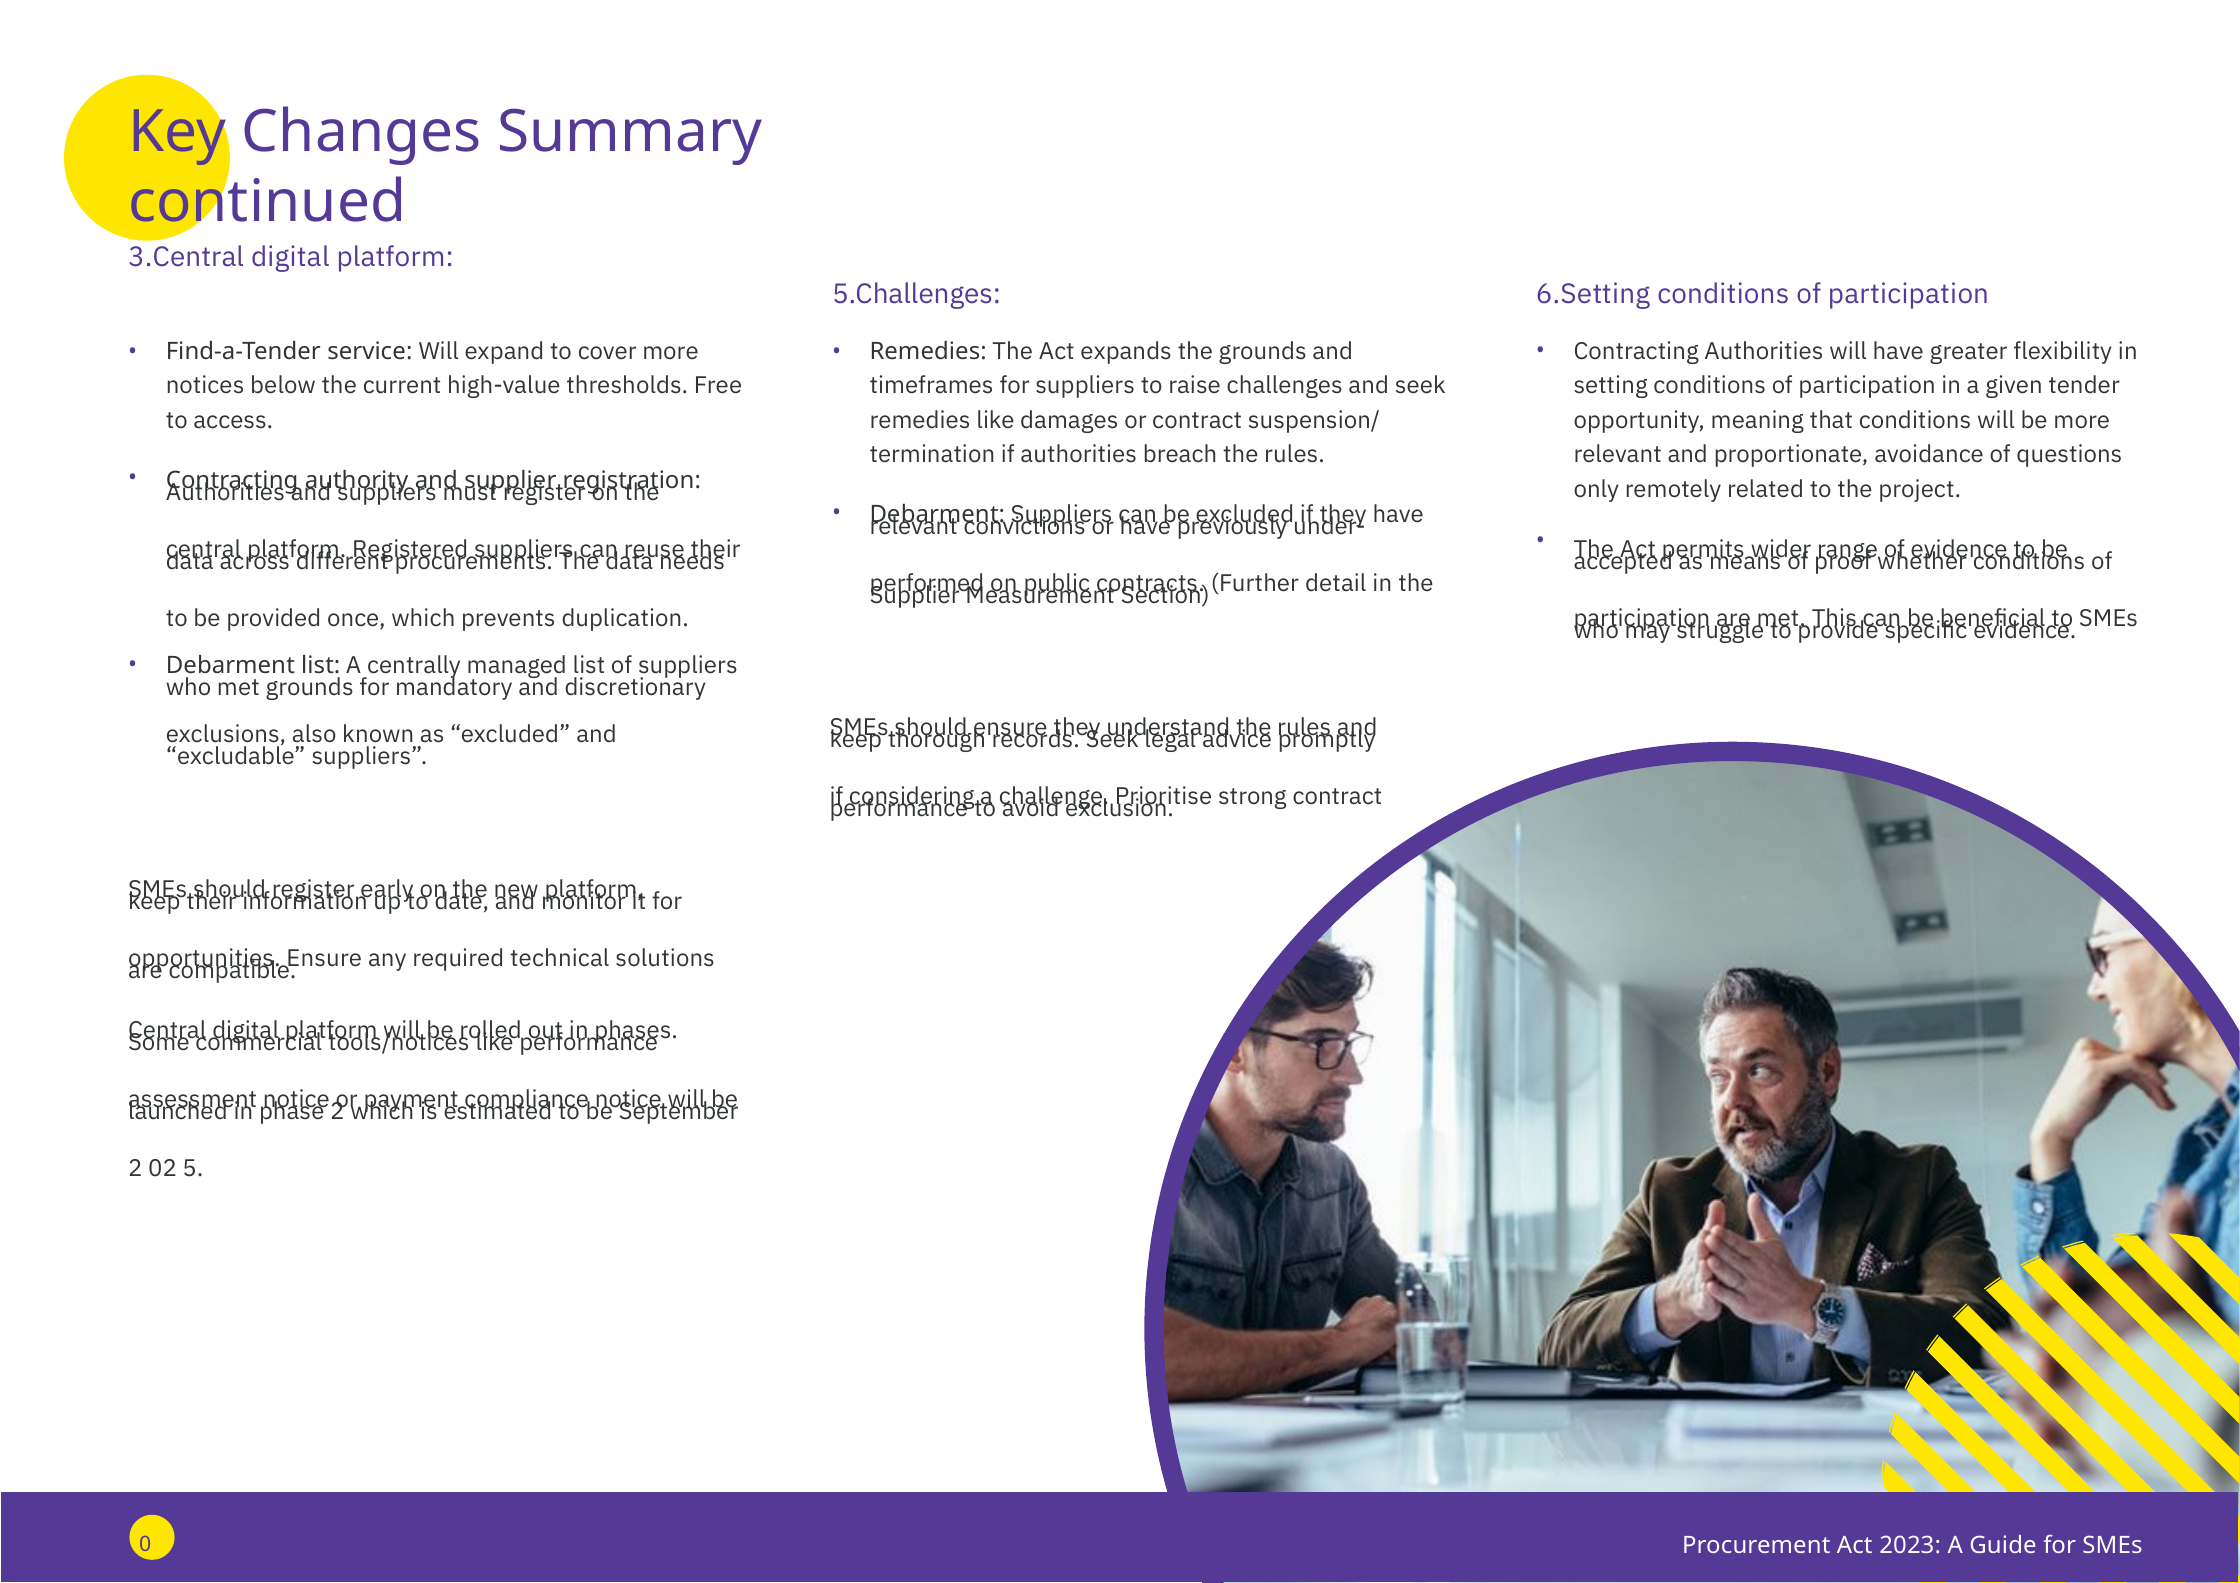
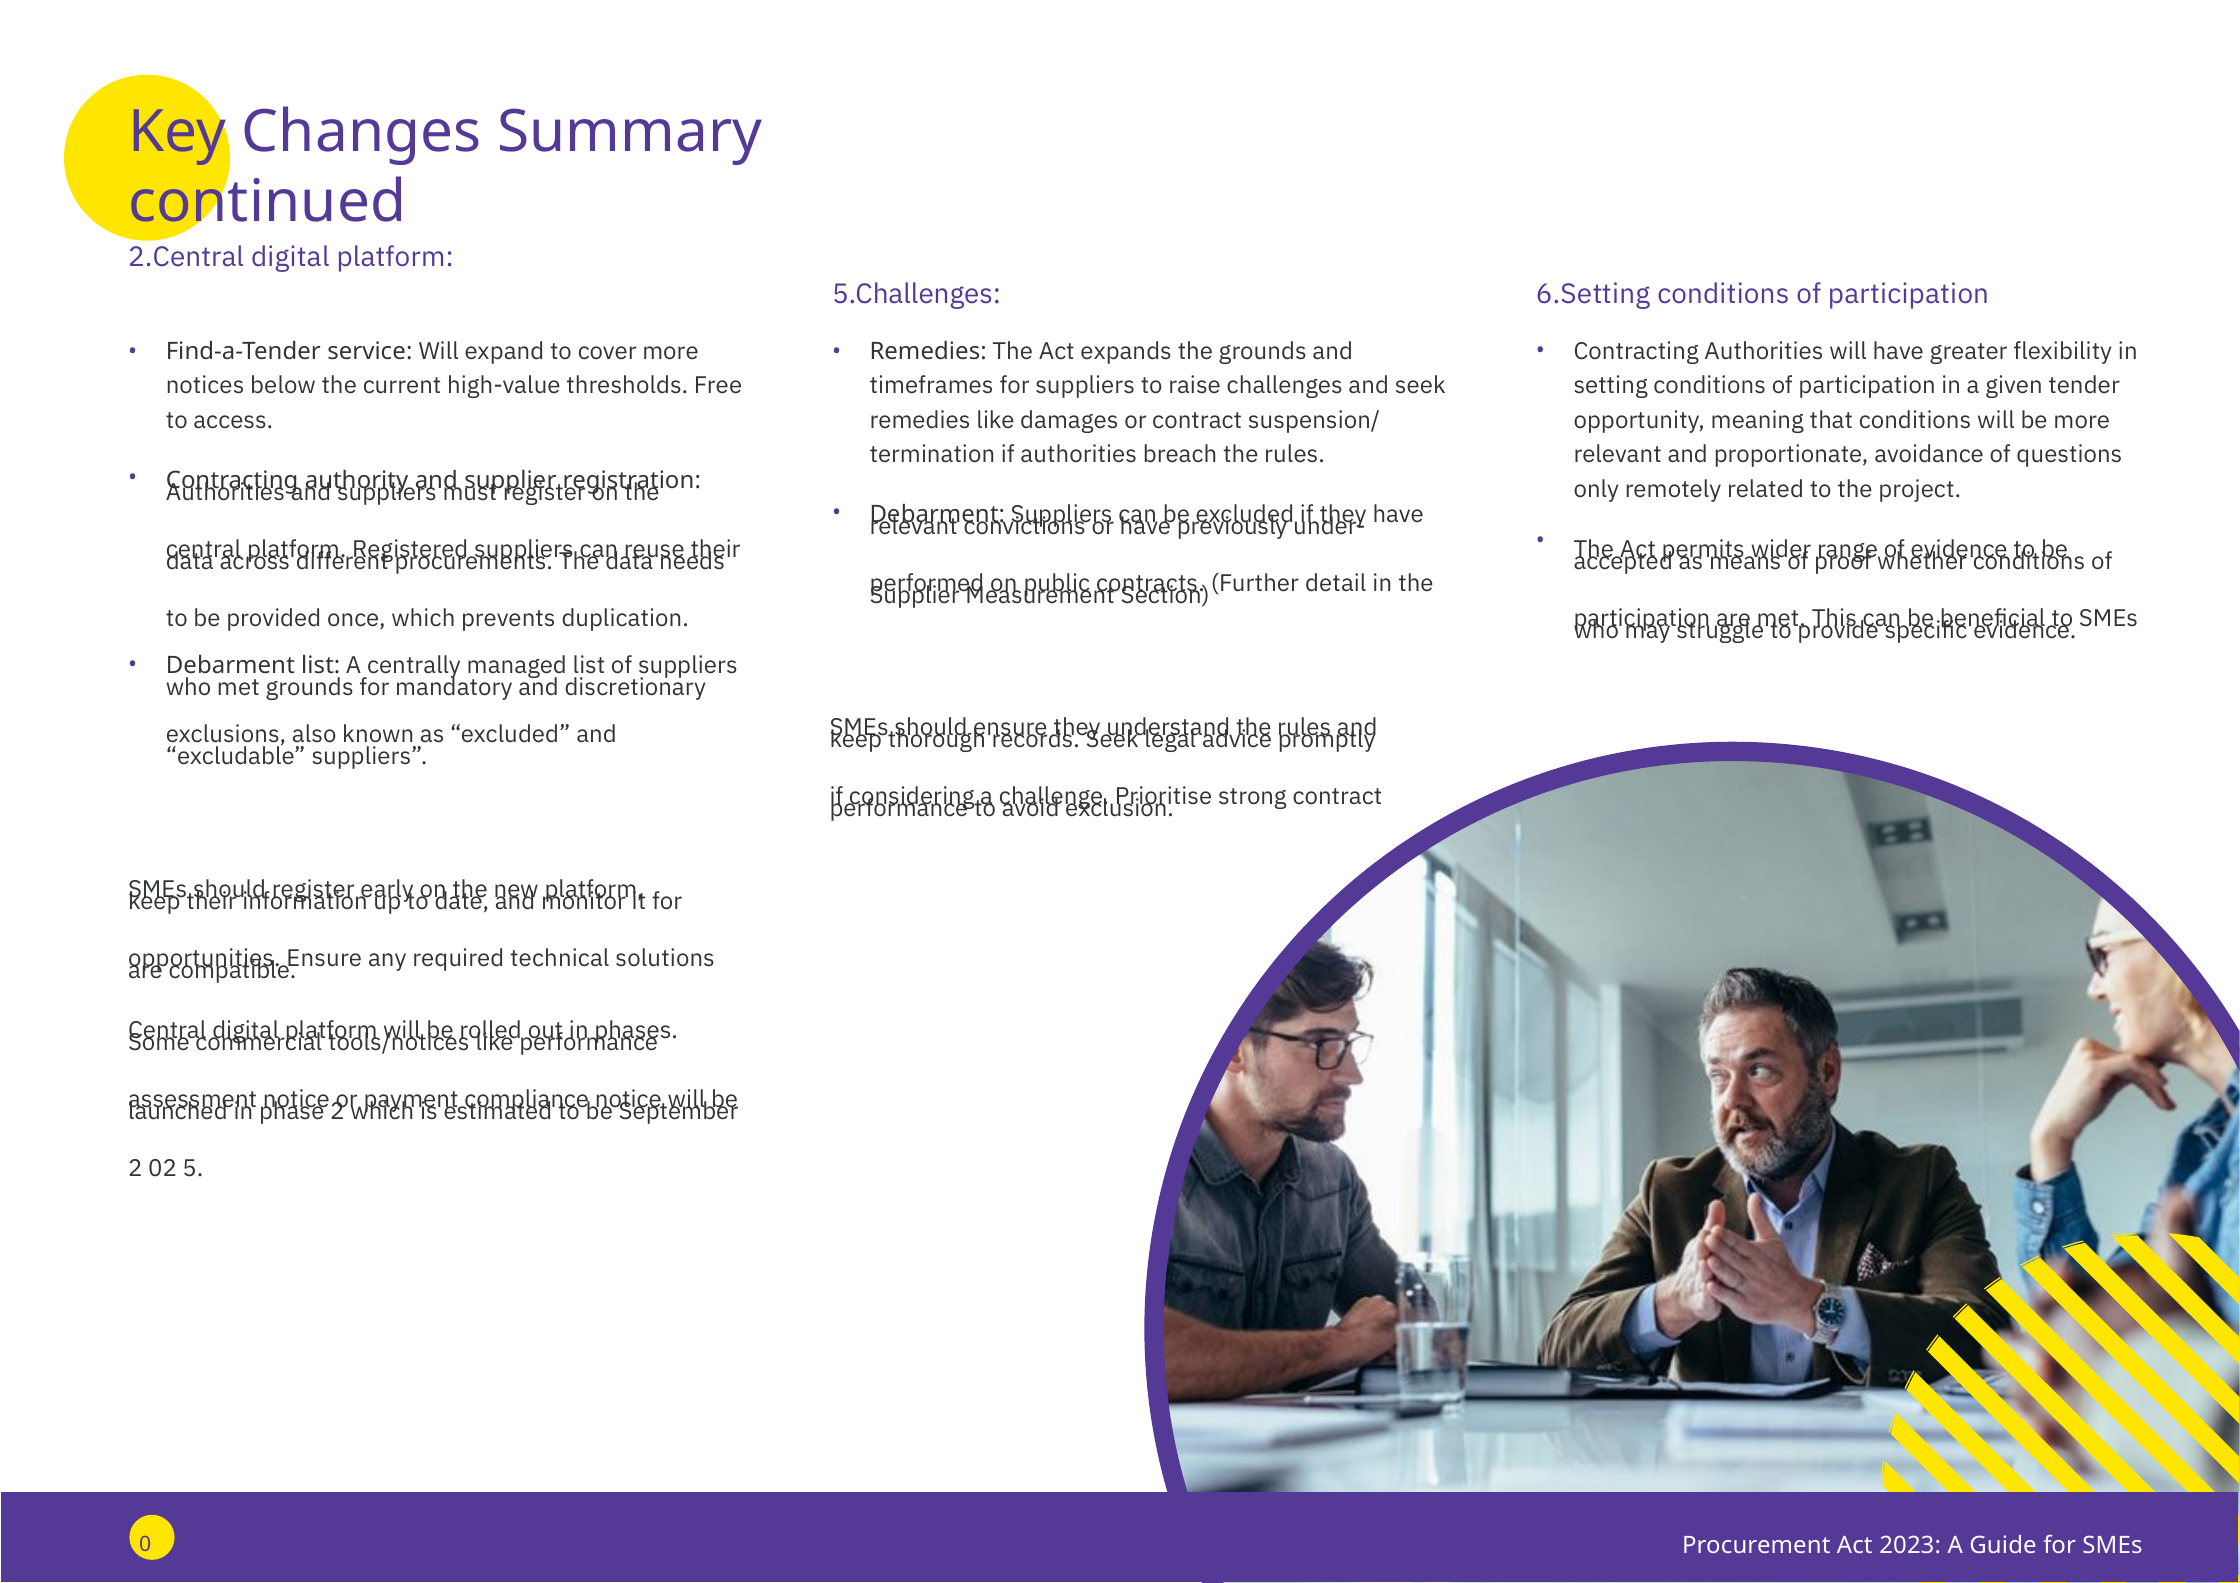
3.Central: 3.Central -> 2.Central (186, 257)
